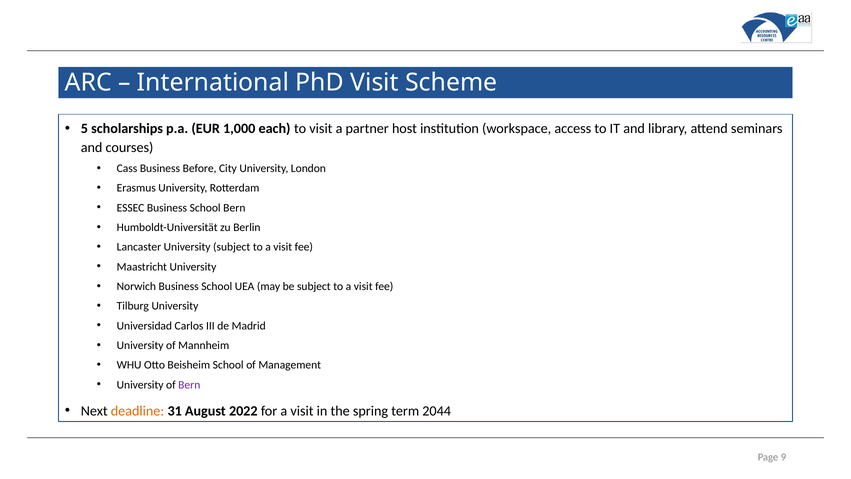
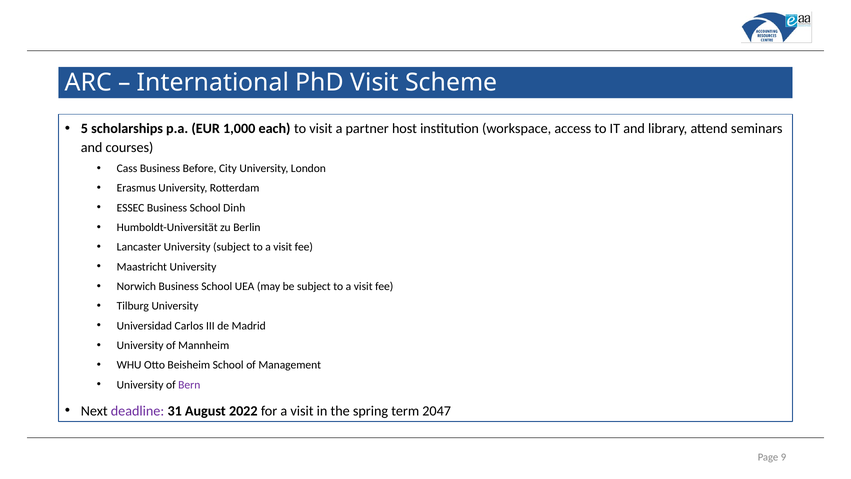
School Bern: Bern -> Dinh (234, 208)
deadline colour: orange -> purple (138, 411)
2044: 2044 -> 2047 (437, 411)
